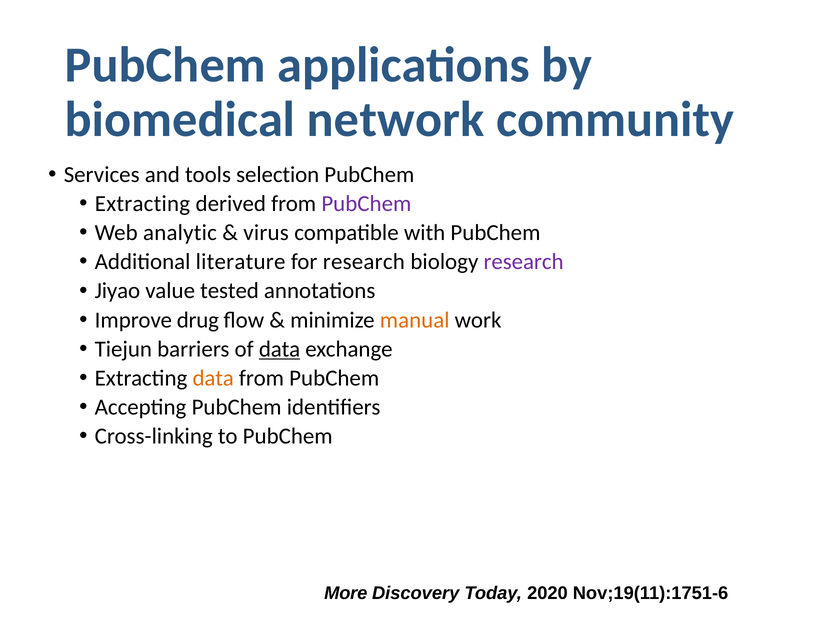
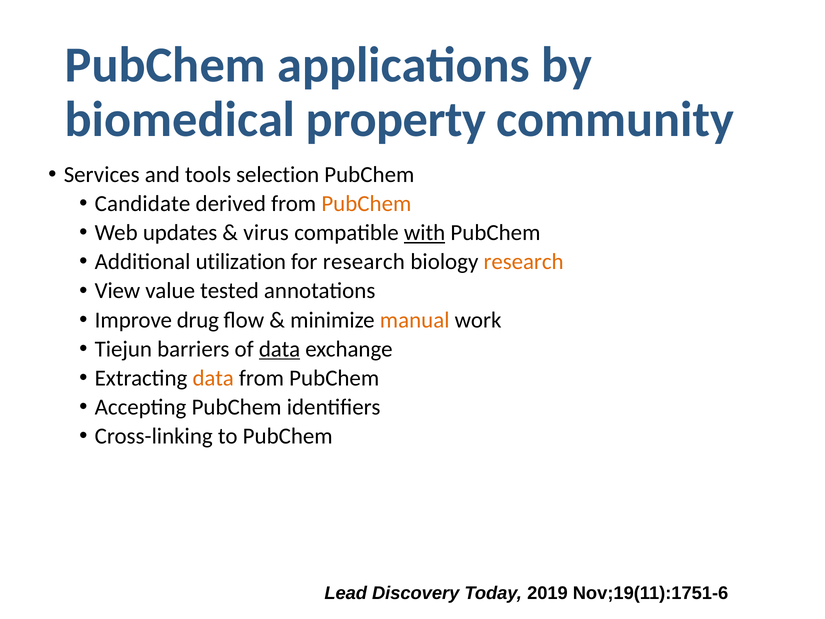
network: network -> property (396, 120)
Extracting: Extracting -> Candidate (143, 204)
PubChem colour: purple -> orange (366, 204)
analytic: analytic -> updates (180, 233)
with underline: none -> present (425, 233)
literature: literature -> utilization (241, 262)
research colour: purple -> orange (524, 262)
Jiyao: Jiyao -> View (117, 291)
More: More -> Lead (346, 593)
2020: 2020 -> 2019 (547, 593)
